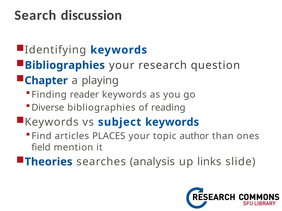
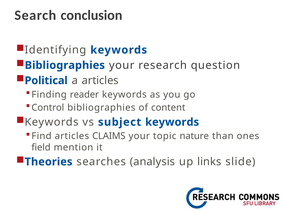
discussion: discussion -> conclusion (92, 15)
Chapter: Chapter -> Political (46, 81)
a playing: playing -> articles (100, 81)
Diverse: Diverse -> Control (48, 108)
reading: reading -> content (168, 108)
PLACES: PLACES -> CLAIMS (109, 136)
author: author -> nature (194, 136)
